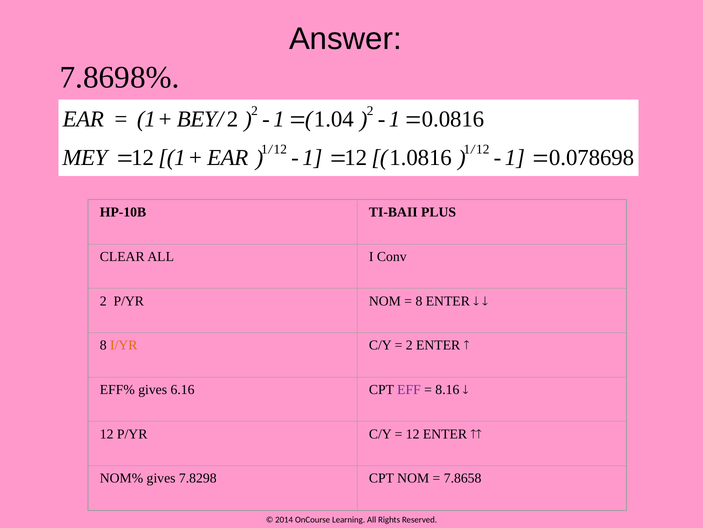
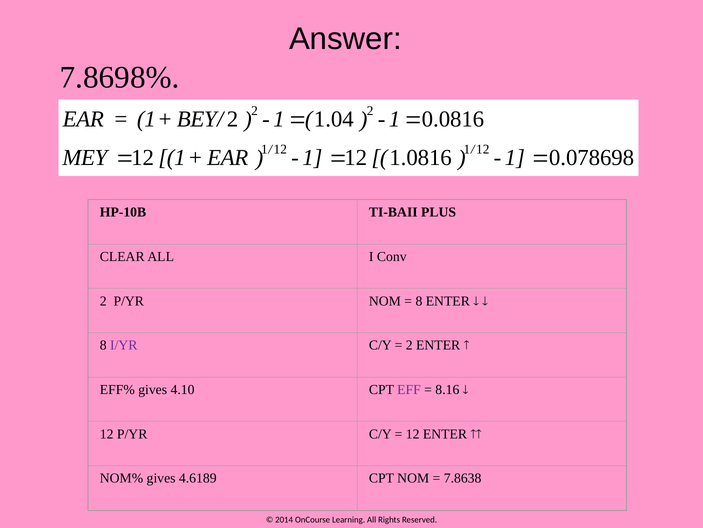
I/YR colour: orange -> purple (124, 345)
6.16: 6.16 -> 4.10 (183, 389)
7.8298: 7.8298 -> 4.6189 (198, 478)
7.8658: 7.8658 -> 7.8638 (463, 478)
